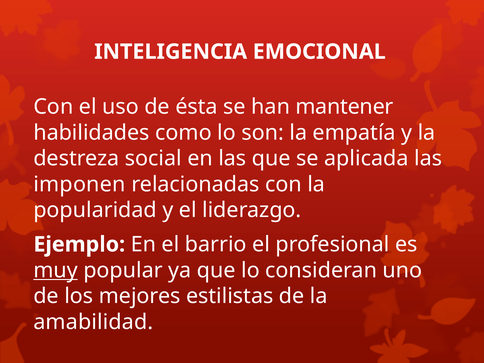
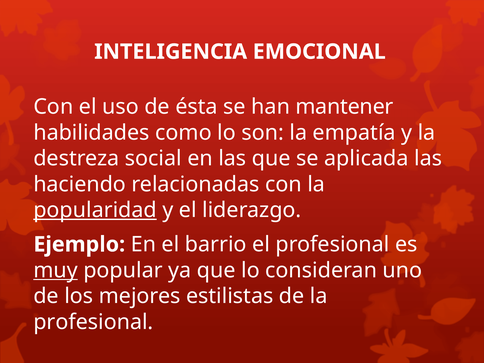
imponen: imponen -> haciendo (80, 184)
popularidad underline: none -> present (95, 210)
amabilidad: amabilidad -> profesional (93, 322)
